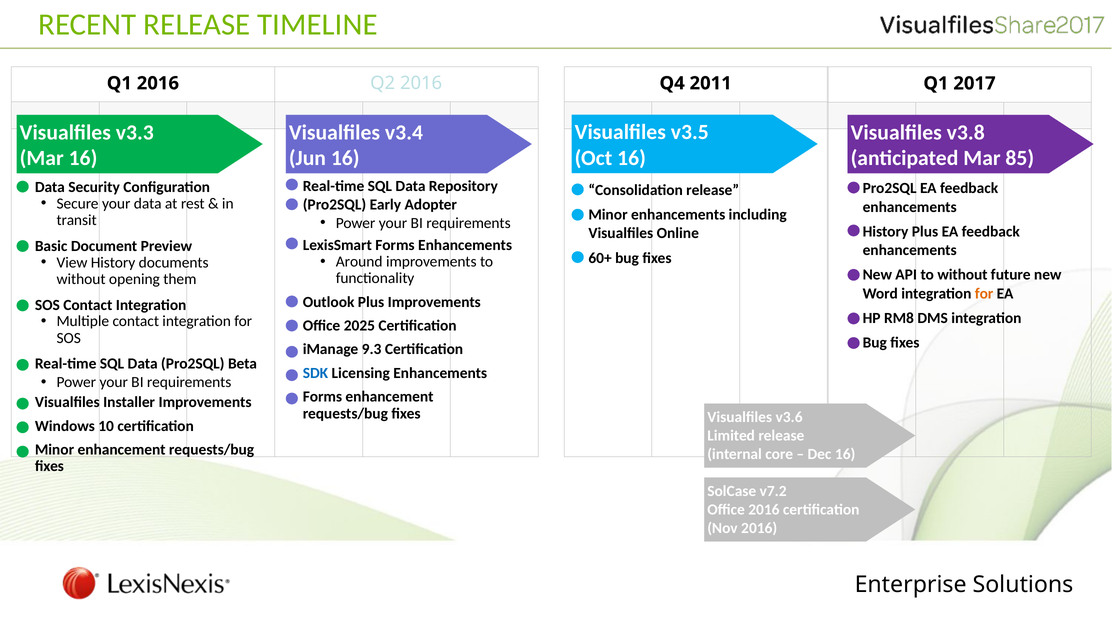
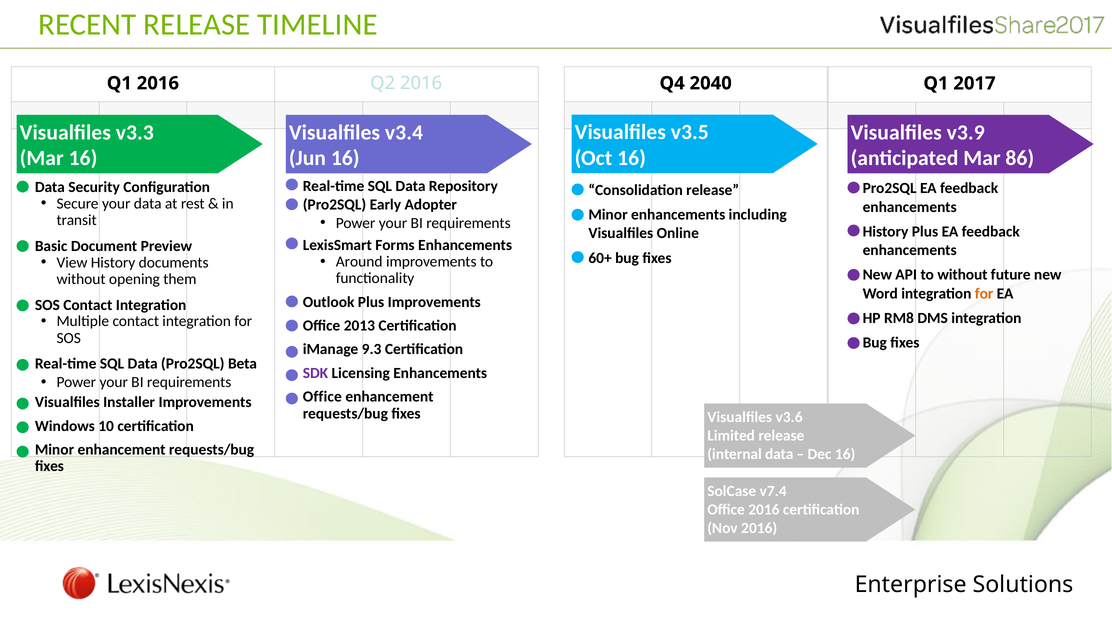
2011: 2011 -> 2040 (711, 83)
v3.8: v3.8 -> v3.9 (966, 133)
85: 85 -> 86 (1020, 158)
2025: 2025 -> 2013 (359, 326)
SDK colour: blue -> purple (316, 373)
Forms: Forms -> Office (322, 397)
internal core: core -> data (779, 454)
v7.2: v7.2 -> v7.4 (773, 491)
